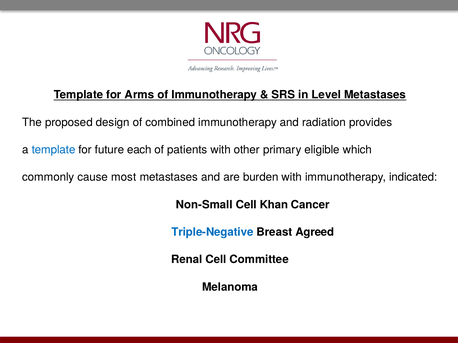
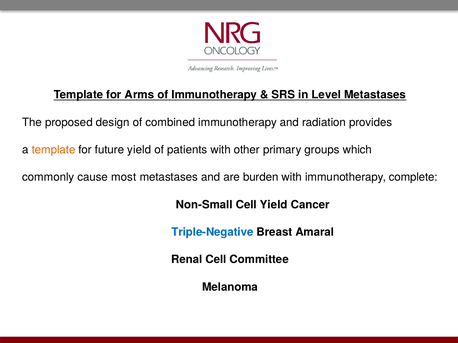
template colour: blue -> orange (54, 150)
future each: each -> yield (139, 150)
eligible: eligible -> groups (322, 150)
indicated: indicated -> complete (413, 177)
Cell Khan: Khan -> Yield (274, 205)
Agreed: Agreed -> Amaral (315, 232)
